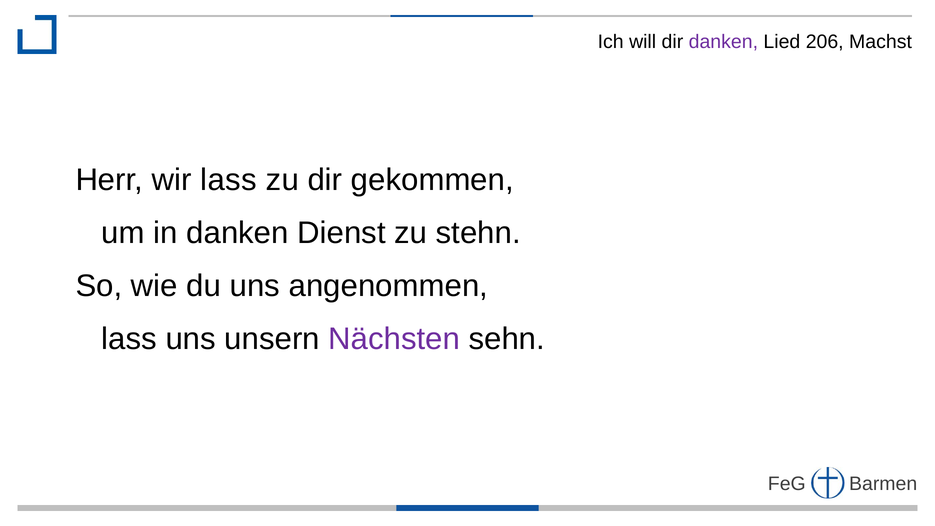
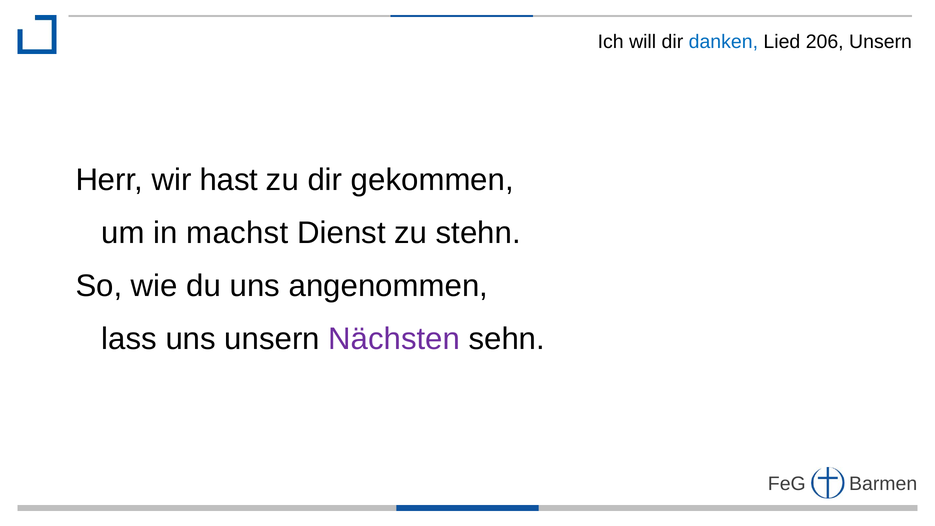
danken colour: purple -> blue (723, 42)
206 Machst: Machst -> Unsern (881, 42)
wir lass: lass -> hast (229, 180)
in danken: danken -> machst (237, 233)
